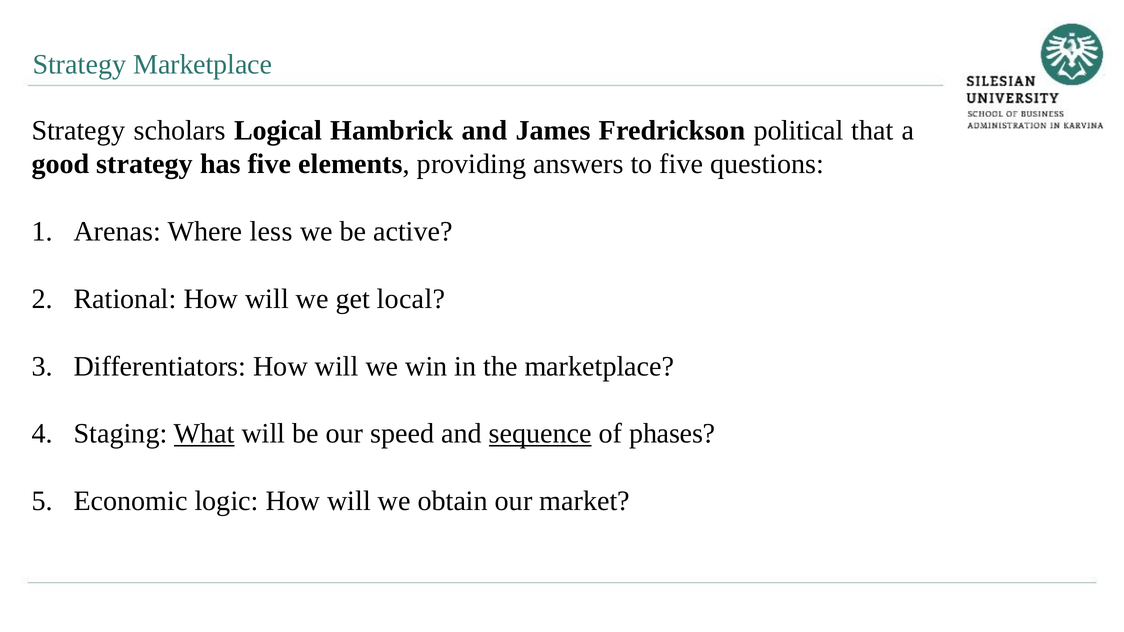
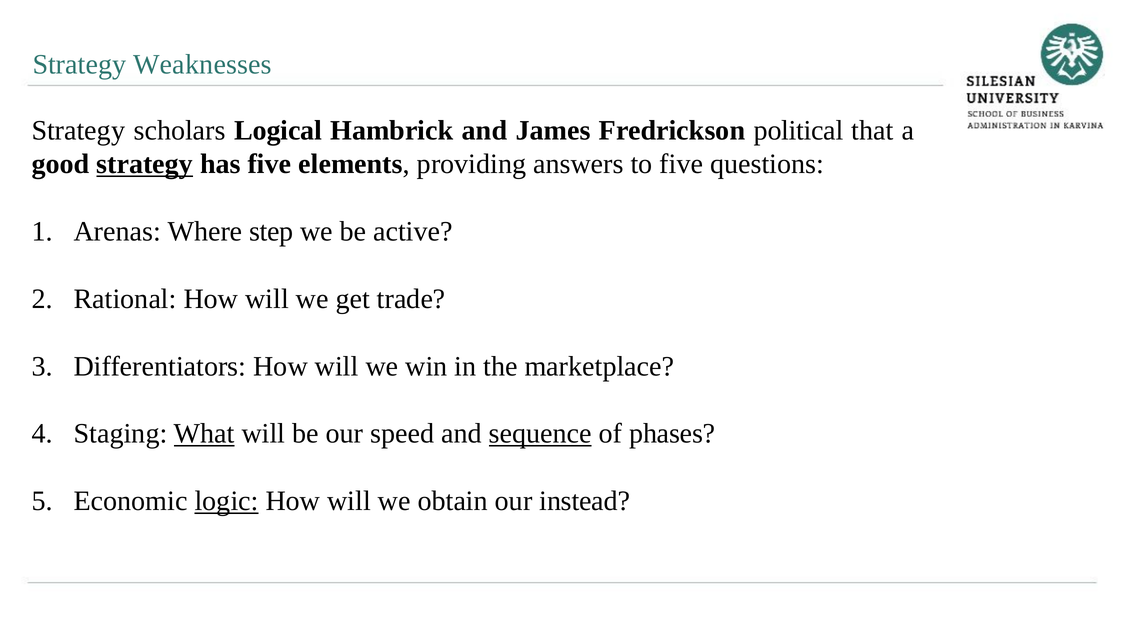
Strategy Marketplace: Marketplace -> Weaknesses (203, 64)
strategy underline: none -> present (145, 164)
less: less -> step (271, 232)
local: local -> trade (411, 299)
logic underline: none -> present (227, 501)
market: market -> instead (585, 501)
